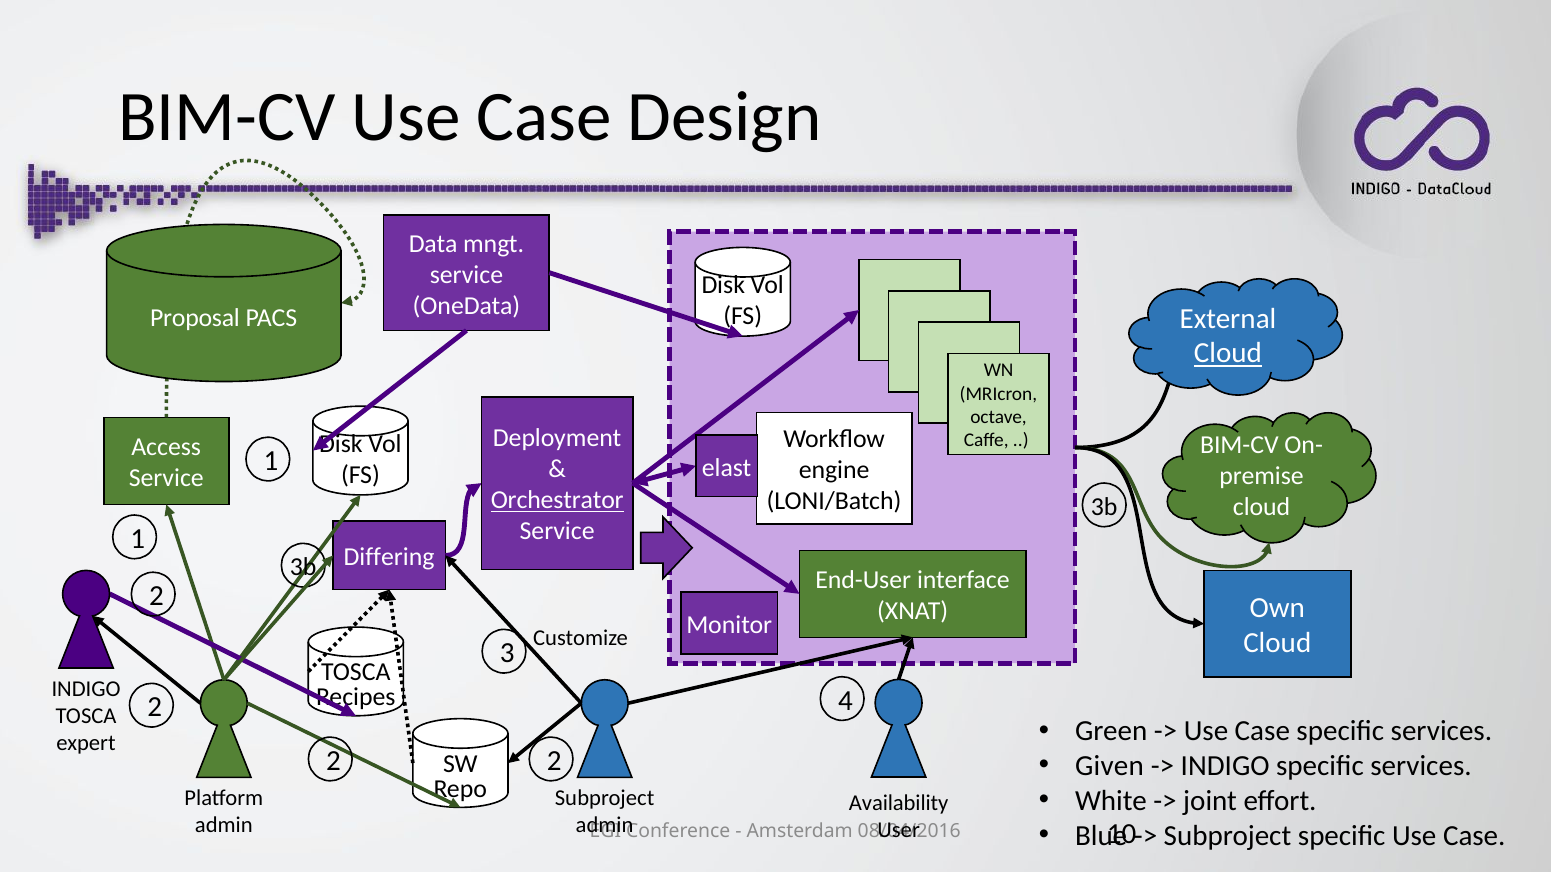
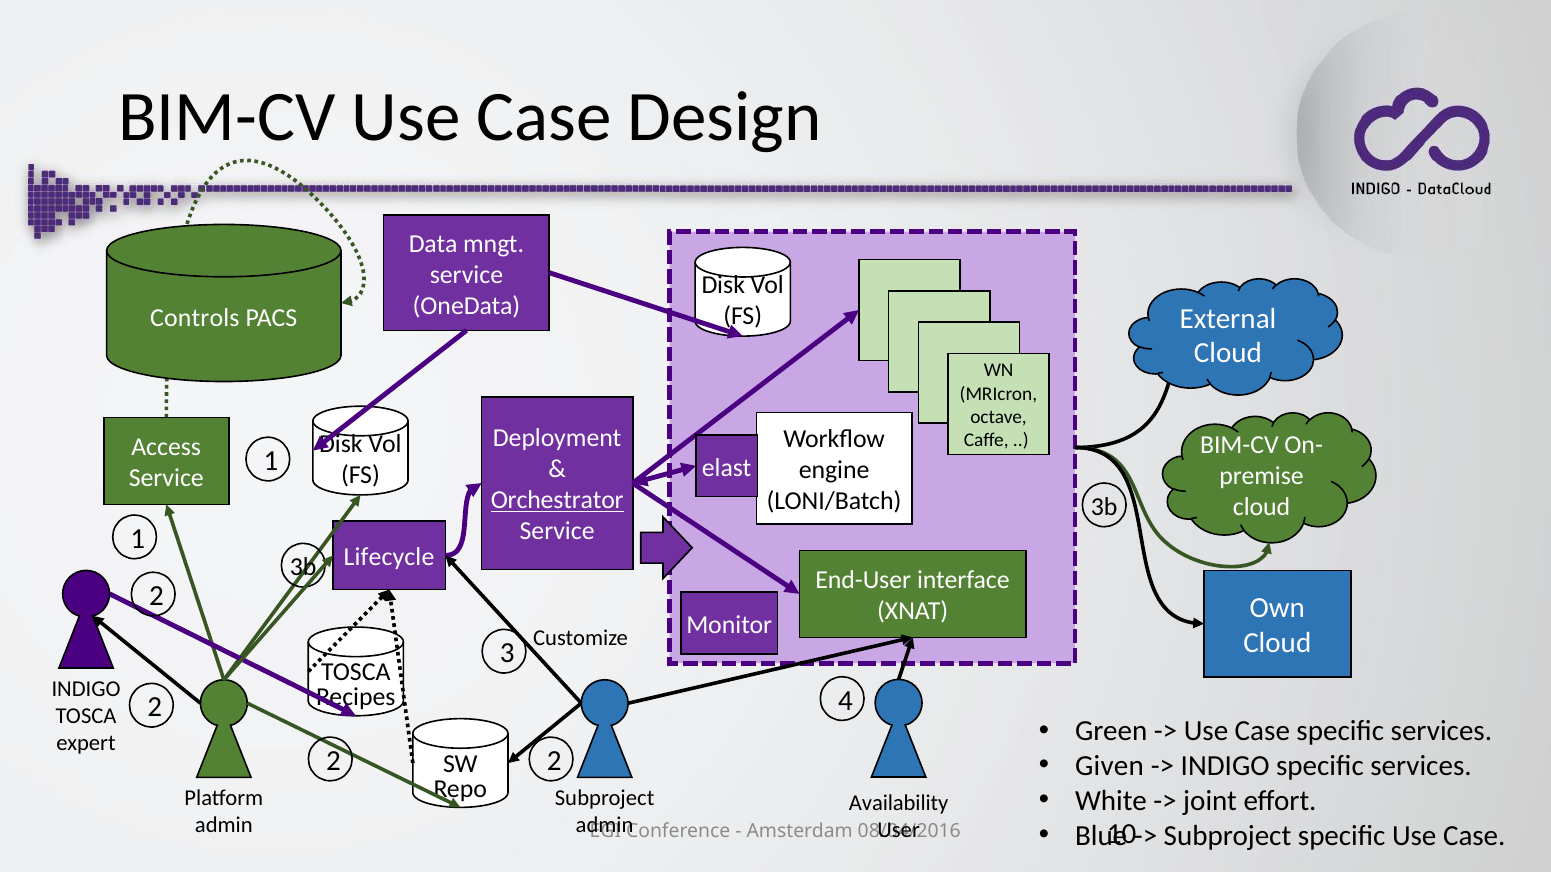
Proposal: Proposal -> Controls (195, 318)
Cloud underline: present -> none (1228, 353)
Differing: Differing -> Lifecycle (389, 558)
